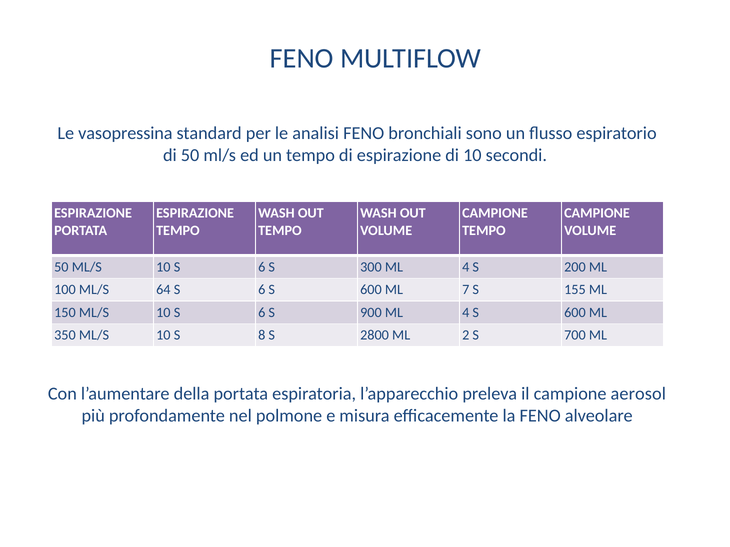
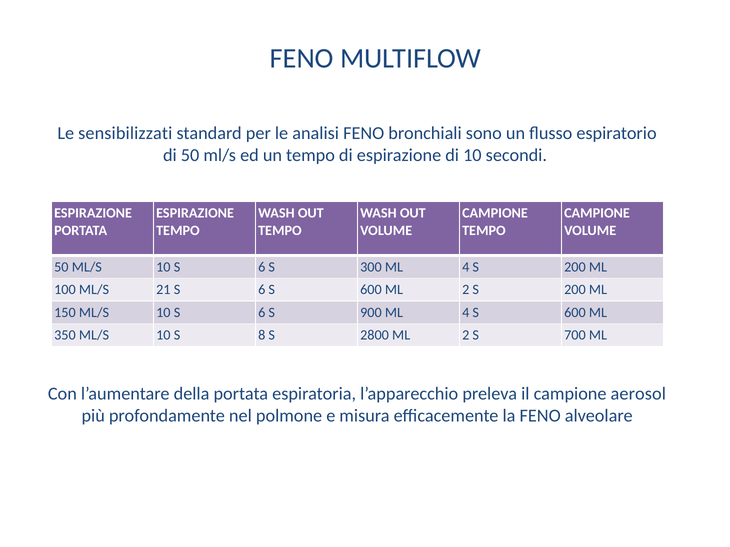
vasopressina: vasopressina -> sensibilizzati (125, 133)
64: 64 -> 21 (163, 290)
600 ML 7: 7 -> 2 (466, 290)
155: 155 -> 200 (575, 290)
